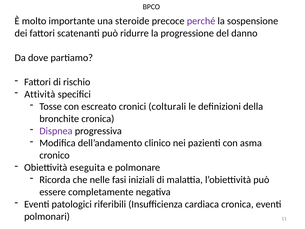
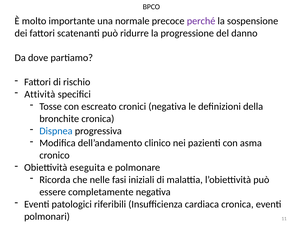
steroide: steroide -> normale (132, 21)
cronici colturali: colturali -> negativa (167, 106)
Dispnea colour: purple -> blue (56, 131)
